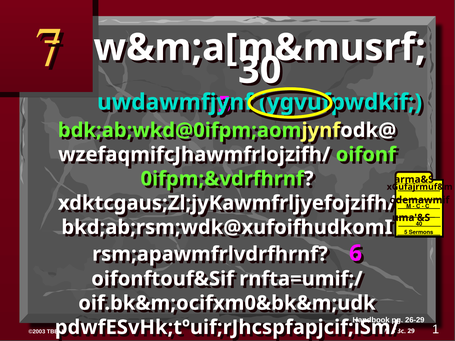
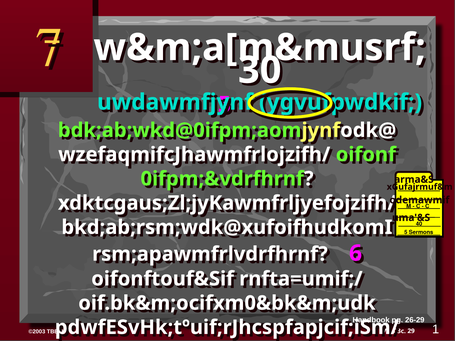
arma&S underline: present -> none (414, 180)
